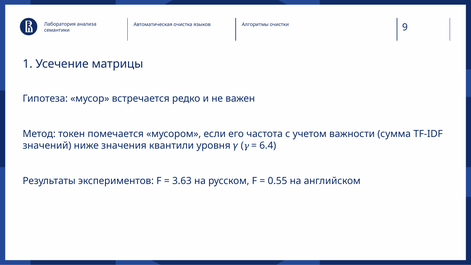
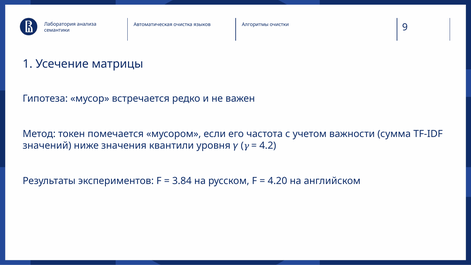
6.4: 6.4 -> 4.2 (268, 146)
3.63: 3.63 -> 3.84 (182, 181)
0.55: 0.55 -> 4.20 (277, 181)
